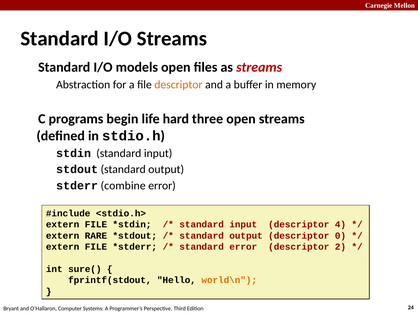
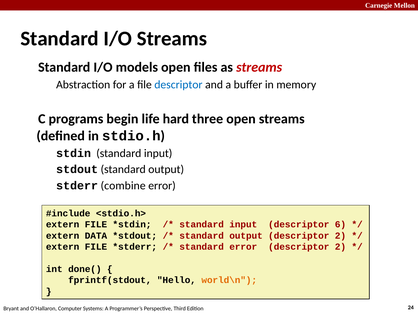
descriptor colour: orange -> blue (178, 85)
4: 4 -> 6 (340, 225)
RARE: RARE -> DATA (96, 236)
output descriptor 0: 0 -> 2 (340, 236)
sure(: sure( -> done( (85, 270)
